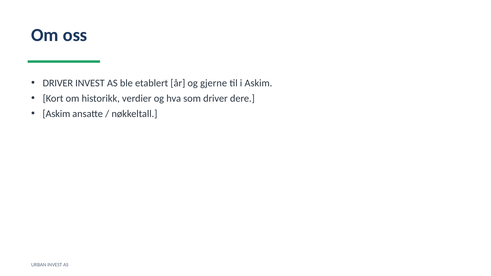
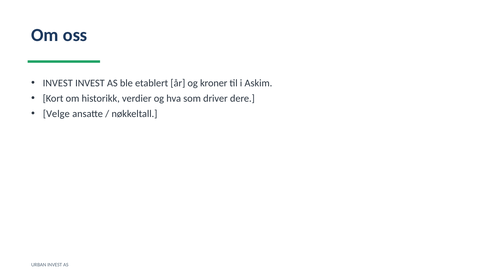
DRIVER: DRIVER -> INVEST (58, 83)
gjerne: gjerne -> kroner (214, 83)
Askim: Askim -> Velge (56, 114)
